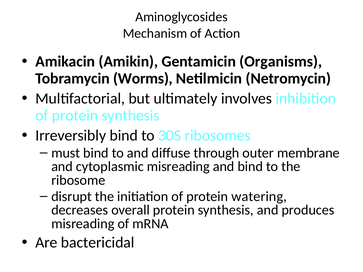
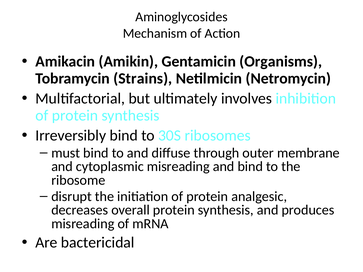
Worms: Worms -> Strains (143, 78)
watering: watering -> analgesic (259, 197)
